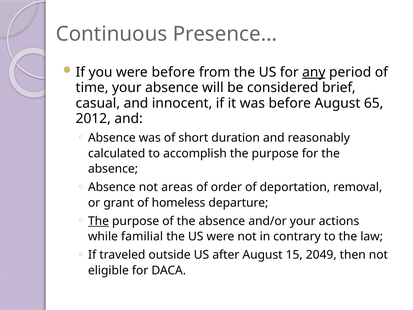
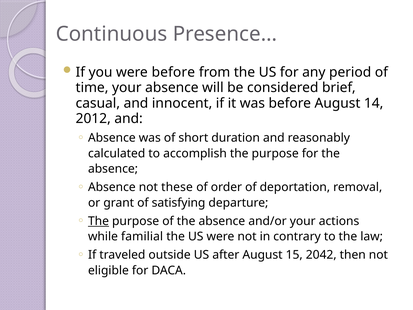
any underline: present -> none (314, 72)
65: 65 -> 14 (374, 103)
areas: areas -> these (177, 187)
homeless: homeless -> satisfying (179, 203)
2049: 2049 -> 2042 (321, 255)
